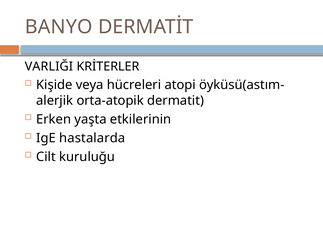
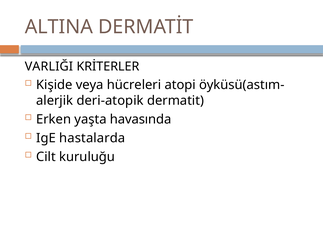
BANYO: BANYO -> ALTINA (59, 27)
orta-atopik: orta-atopik -> deri-atopik (110, 101)
etkilerinin: etkilerinin -> havasında (141, 119)
